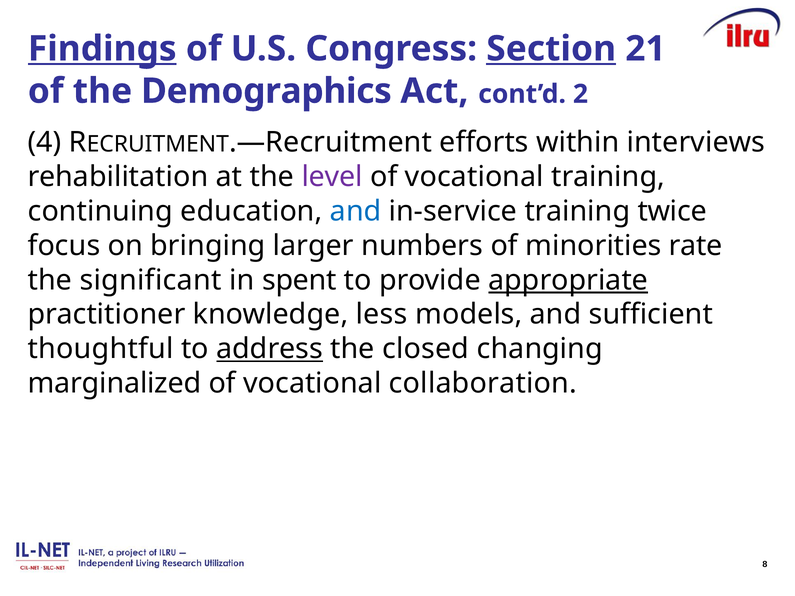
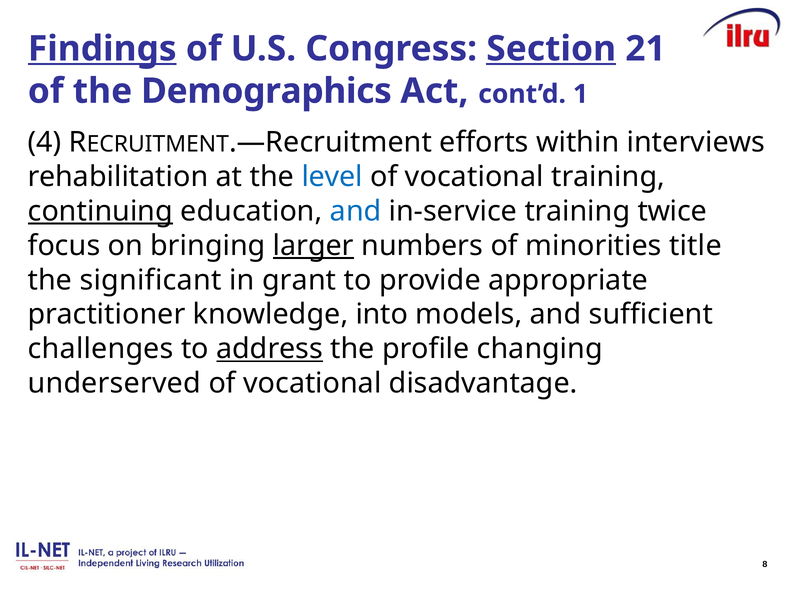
2: 2 -> 1 (581, 94)
level colour: purple -> blue (332, 177)
continuing underline: none -> present (100, 211)
larger underline: none -> present (313, 246)
rate: rate -> title (695, 246)
spent: spent -> grant (299, 280)
appropriate underline: present -> none (568, 280)
less: less -> into (382, 315)
thoughtful: thoughtful -> challenges (101, 349)
closed: closed -> profile (426, 349)
marginalized: marginalized -> underserved (114, 383)
collaboration: collaboration -> disadvantage (483, 383)
